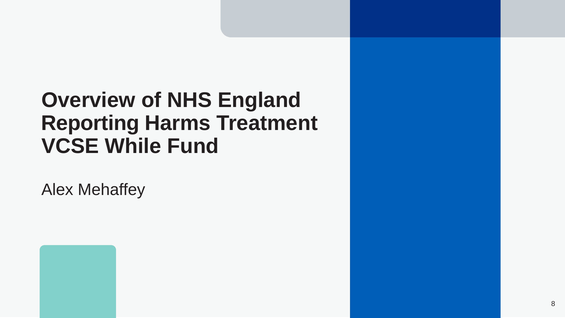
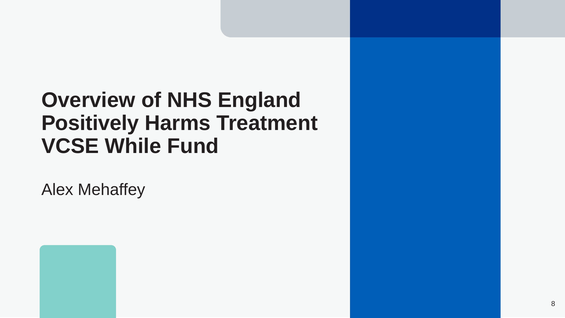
Reporting: Reporting -> Positively (90, 123)
